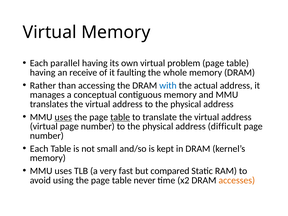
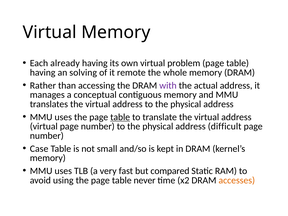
parallel: parallel -> already (65, 63)
receive: receive -> solving (83, 73)
faulting: faulting -> remote (131, 73)
with colour: blue -> purple (168, 85)
uses underline: present -> none (63, 117)
Each: Each -> Case (39, 149)
